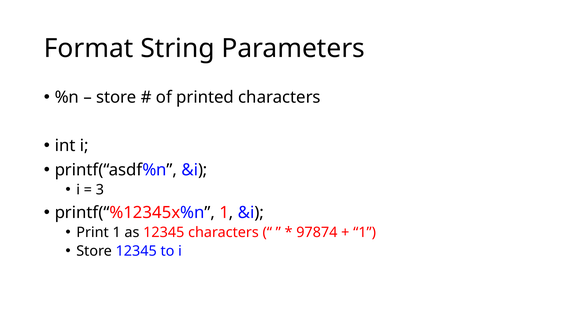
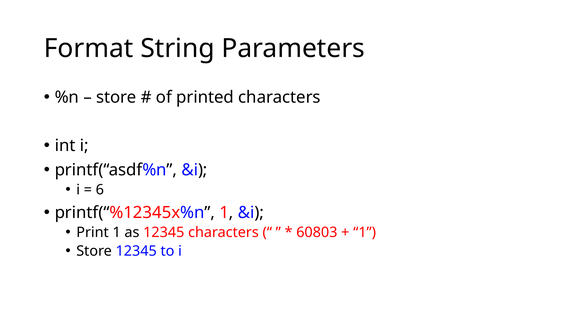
3: 3 -> 6 (100, 190)
97874: 97874 -> 60803 (317, 232)
